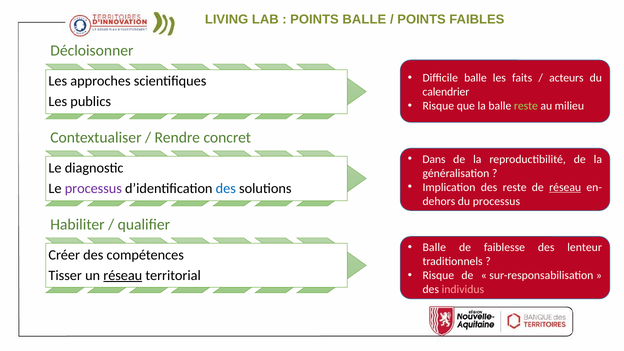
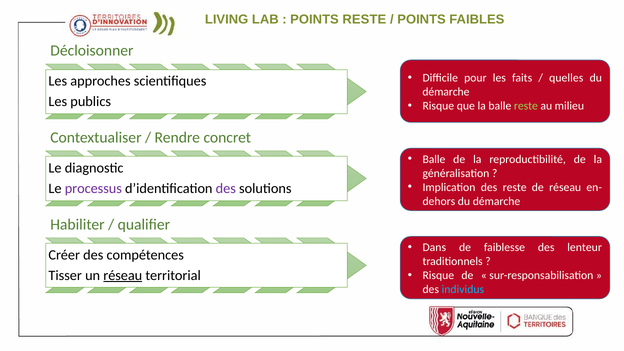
POINTS BALLE: BALLE -> RESTE (364, 19)
Difficile balle: balle -> pour (475, 78)
acteurs: acteurs -> quelles (566, 78)
calendrier: calendrier -> démarche (446, 92)
Dans: Dans -> Balle (434, 159)
réseau underline: present -> none (565, 187)
des colour: blue -> purple (226, 189)
processus: processus -> démarche (496, 201)
Balle: Balle -> Dans (434, 247)
individus colour: pink -> light blue (463, 290)
